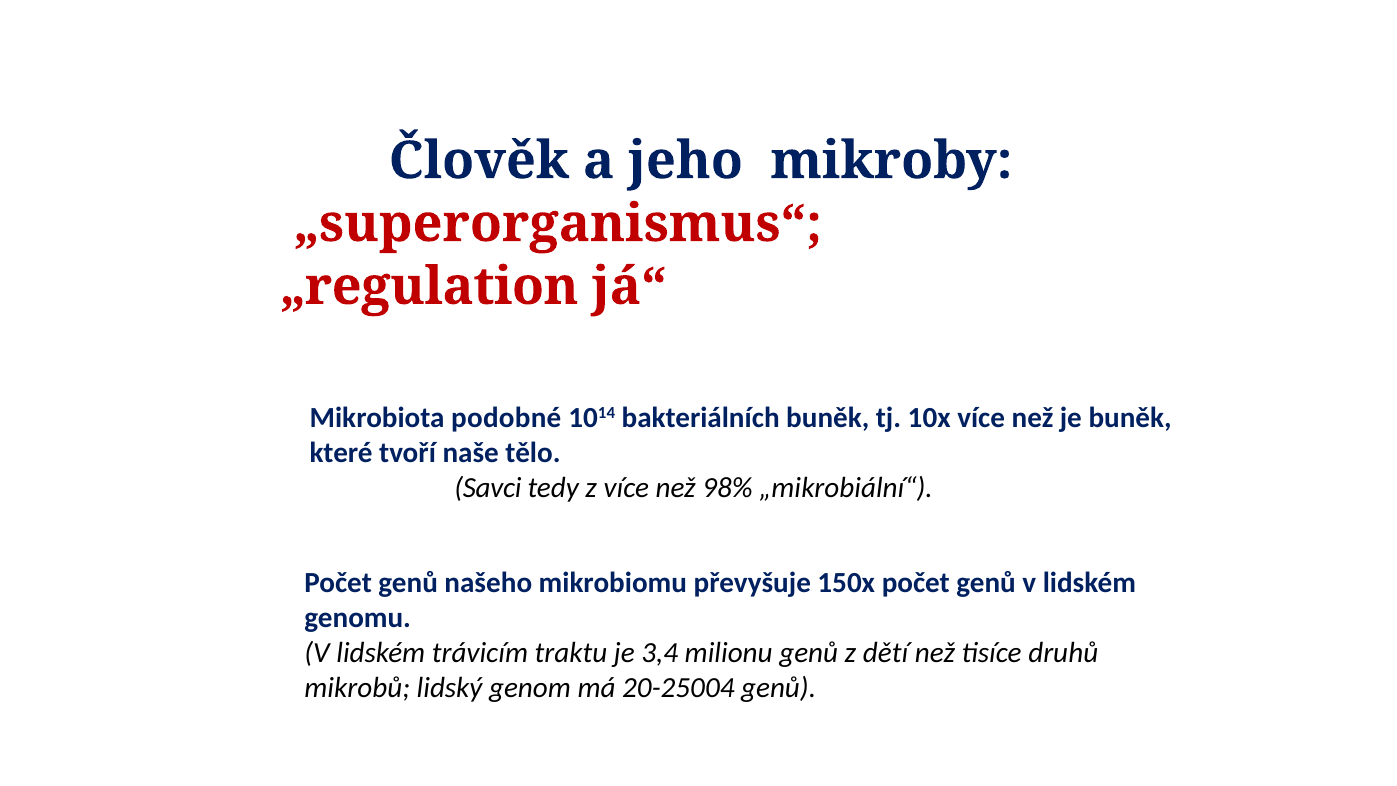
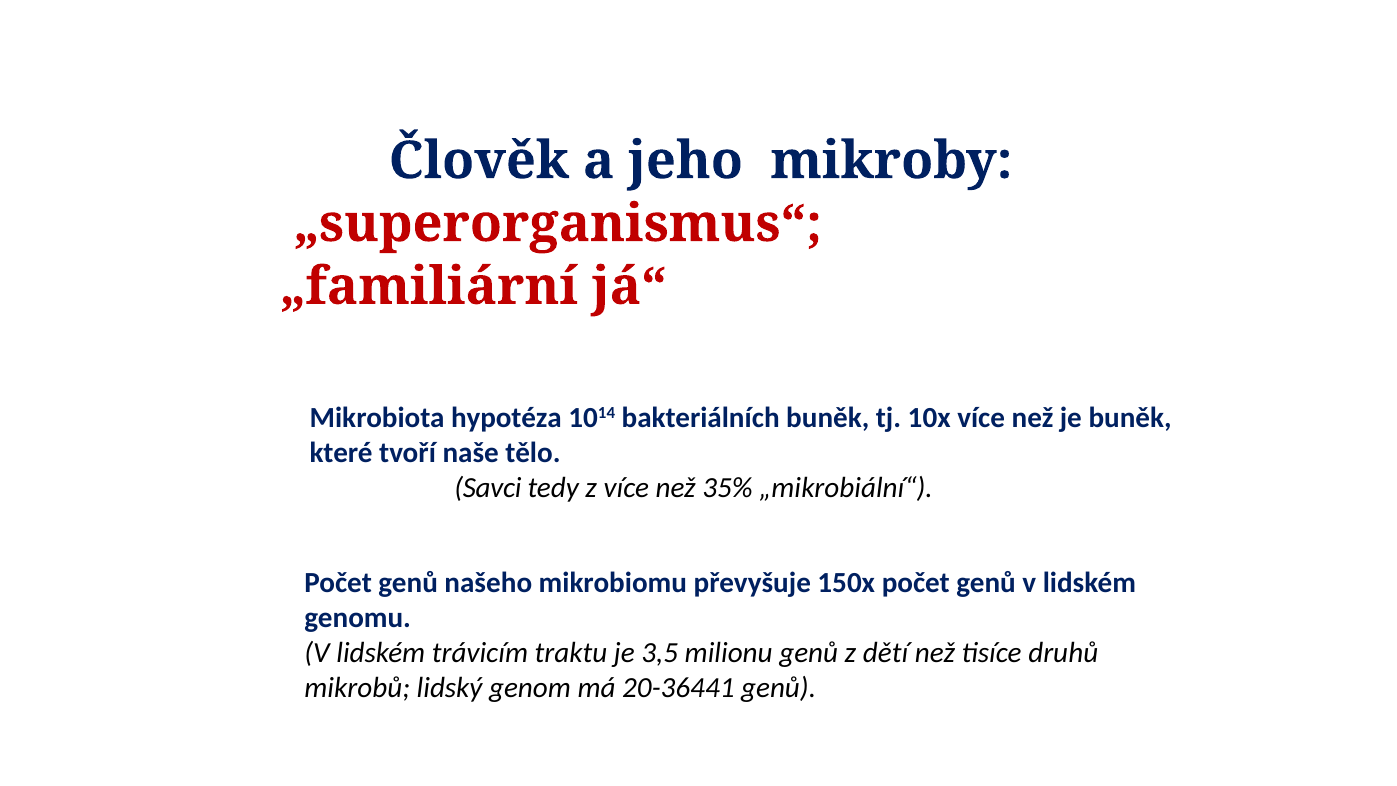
„regulation: „regulation -> „familiární (429, 287)
podobné: podobné -> hypotéza (506, 418)
98%: 98% -> 35% (727, 487)
3,4: 3,4 -> 3,5 (660, 652)
20-25004: 20-25004 -> 20-36441 (678, 687)
